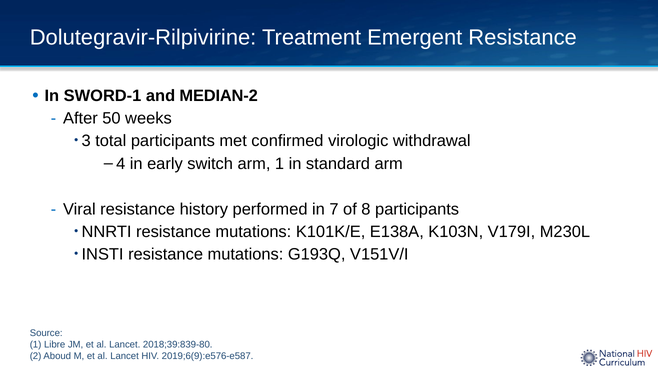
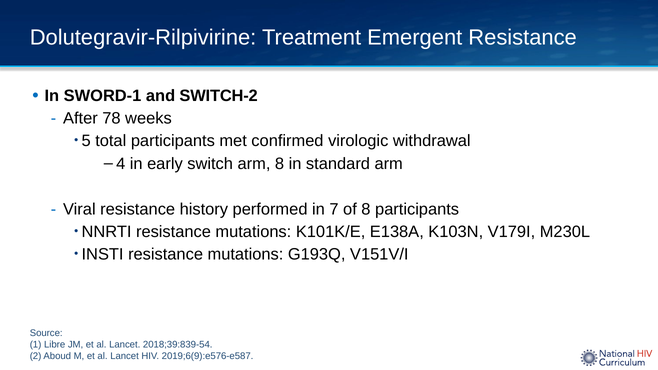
MEDIAN-2: MEDIAN-2 -> SWITCH-2 (219, 96)
50: 50 -> 78 (111, 118)
3: 3 -> 5 (86, 141)
arm 1: 1 -> 8 (280, 164)
2018;39:839-80: 2018;39:839-80 -> 2018;39:839-54 (178, 345)
